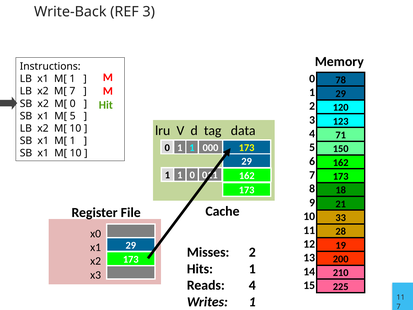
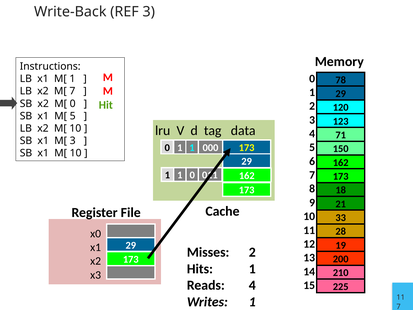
1: 1 -> 3 (73, 141)
